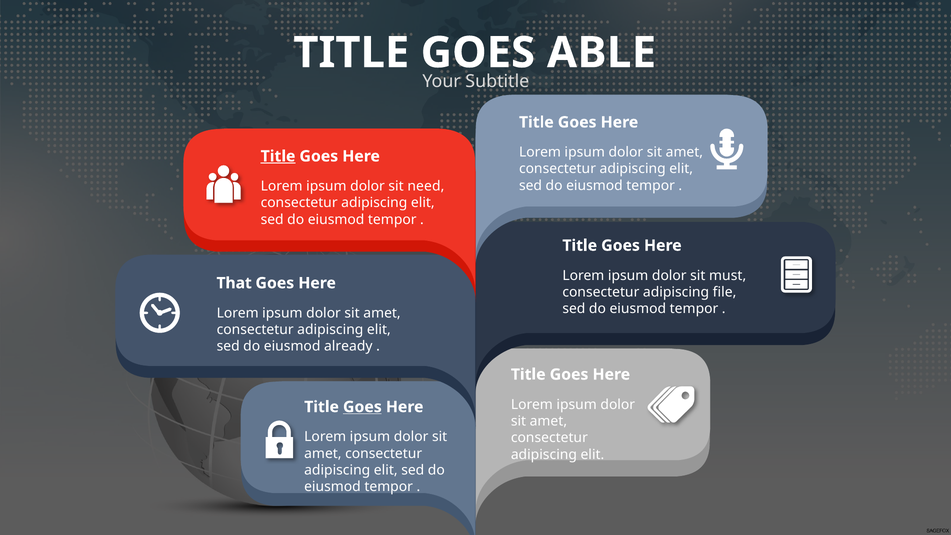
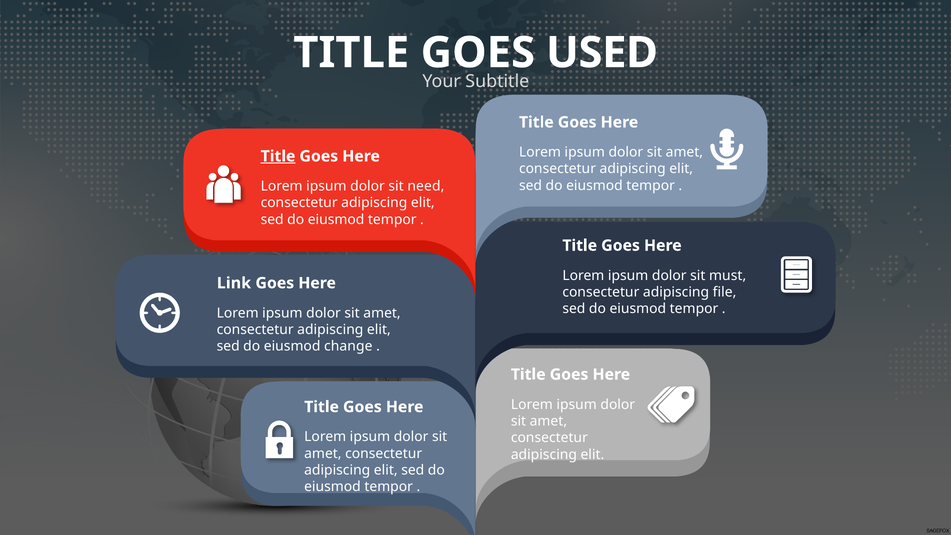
ABLE: ABLE -> USED (602, 53)
That: That -> Link (234, 283)
already: already -> change (348, 346)
Goes underline: present -> none (362, 407)
